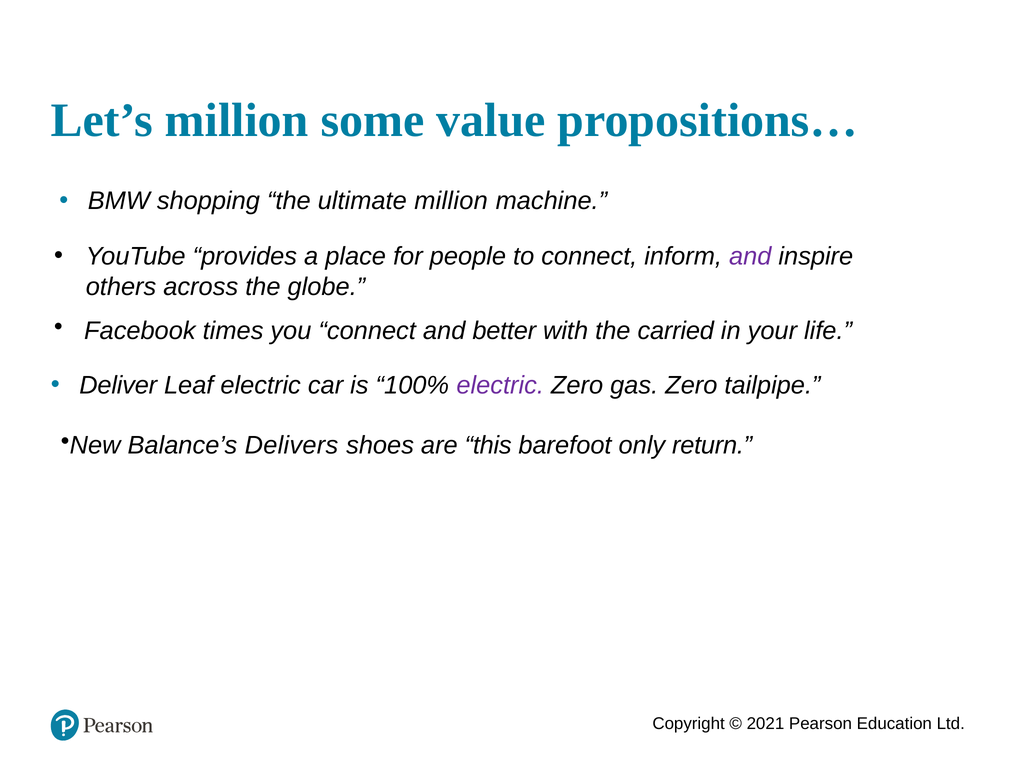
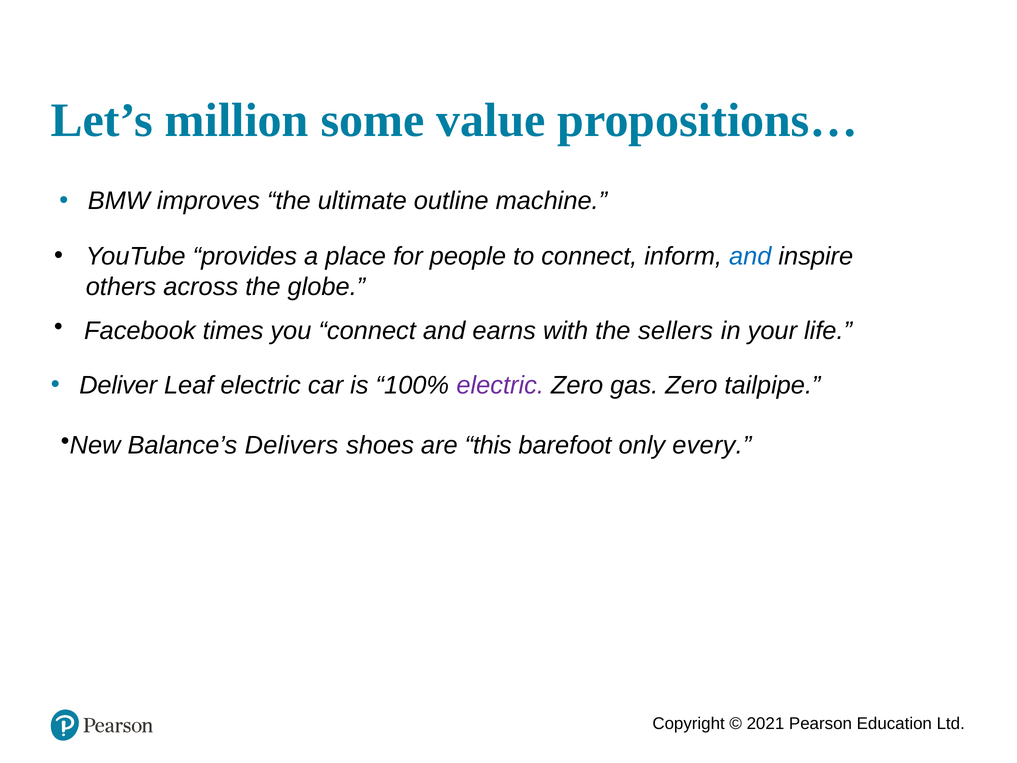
shopping: shopping -> improves (208, 201)
ultimate million: million -> outline (451, 201)
and colour: purple -> blue (750, 256)
better: better -> earns (504, 331)
carried: carried -> sellers (676, 331)
return: return -> every (712, 445)
